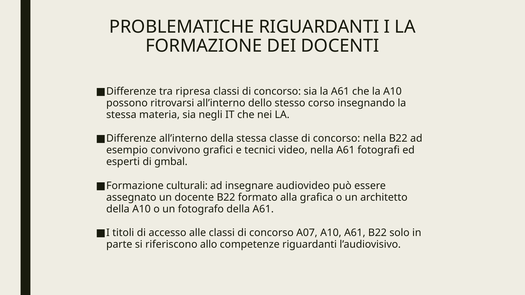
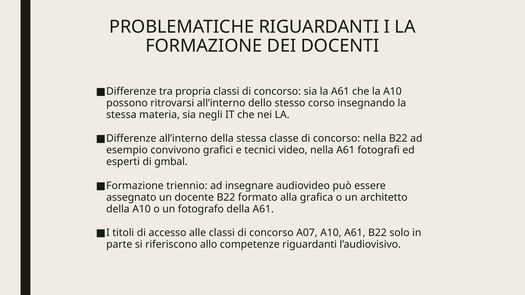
ripresa: ripresa -> propria (193, 91)
culturali: culturali -> triennio (187, 186)
